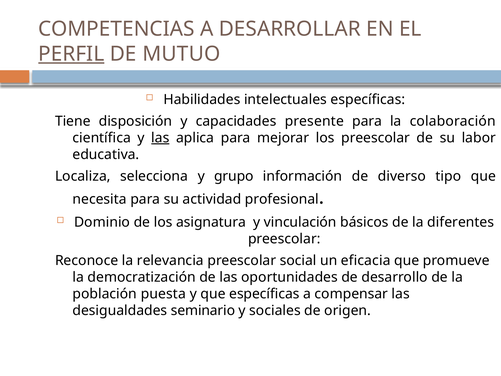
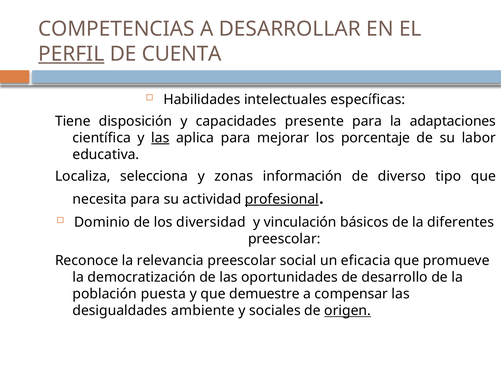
MUTUO: MUTUO -> CUENTA (182, 54)
colaboración: colaboración -> adaptaciones (453, 121)
los preescolar: preescolar -> porcentaje (376, 138)
grupo: grupo -> zonas (234, 176)
profesional underline: none -> present (282, 199)
asignatura: asignatura -> diversidad (211, 222)
que específicas: específicas -> demuestre (264, 294)
seminario: seminario -> ambiente (203, 310)
origen underline: none -> present (348, 310)
